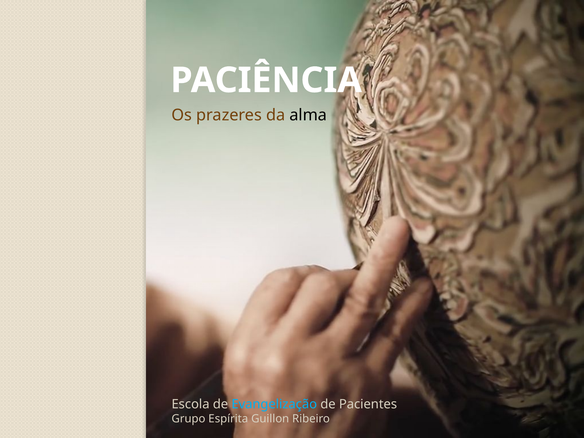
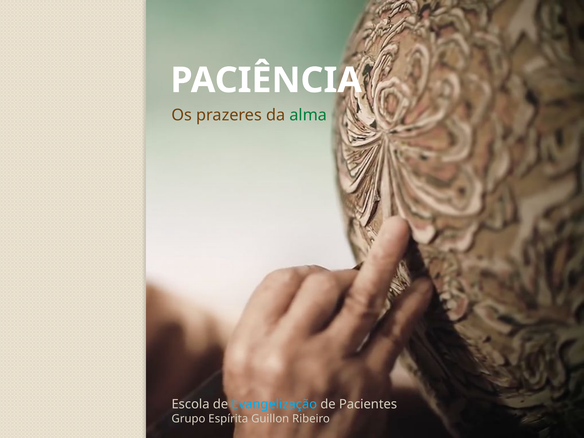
alma colour: black -> green (308, 115)
